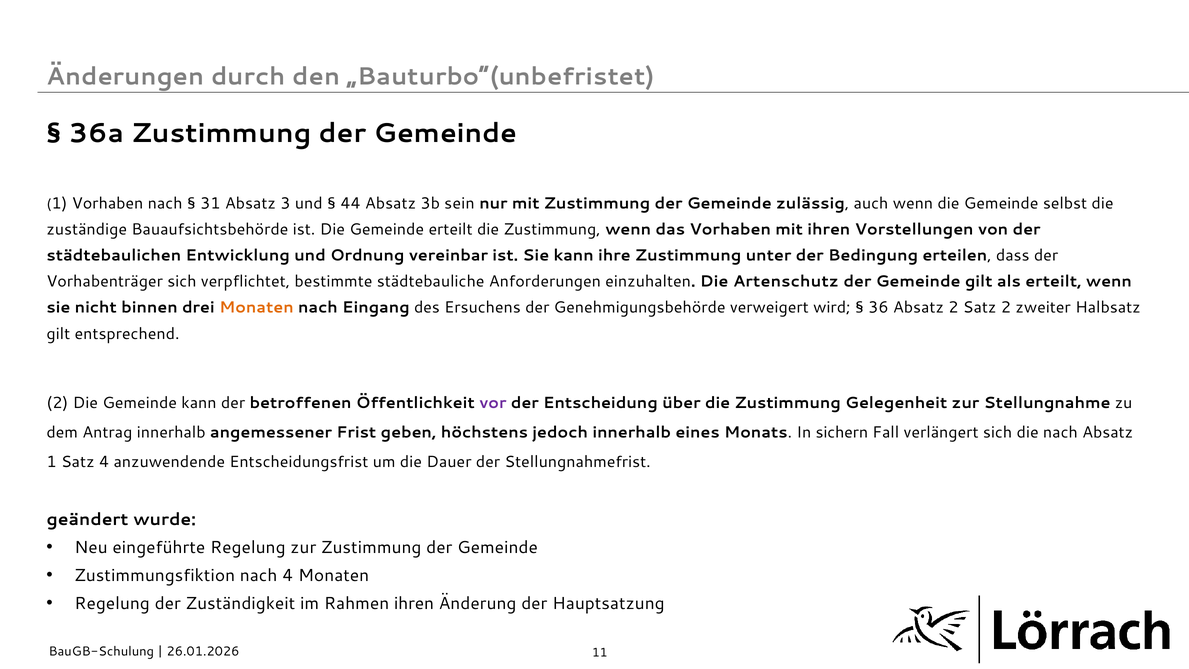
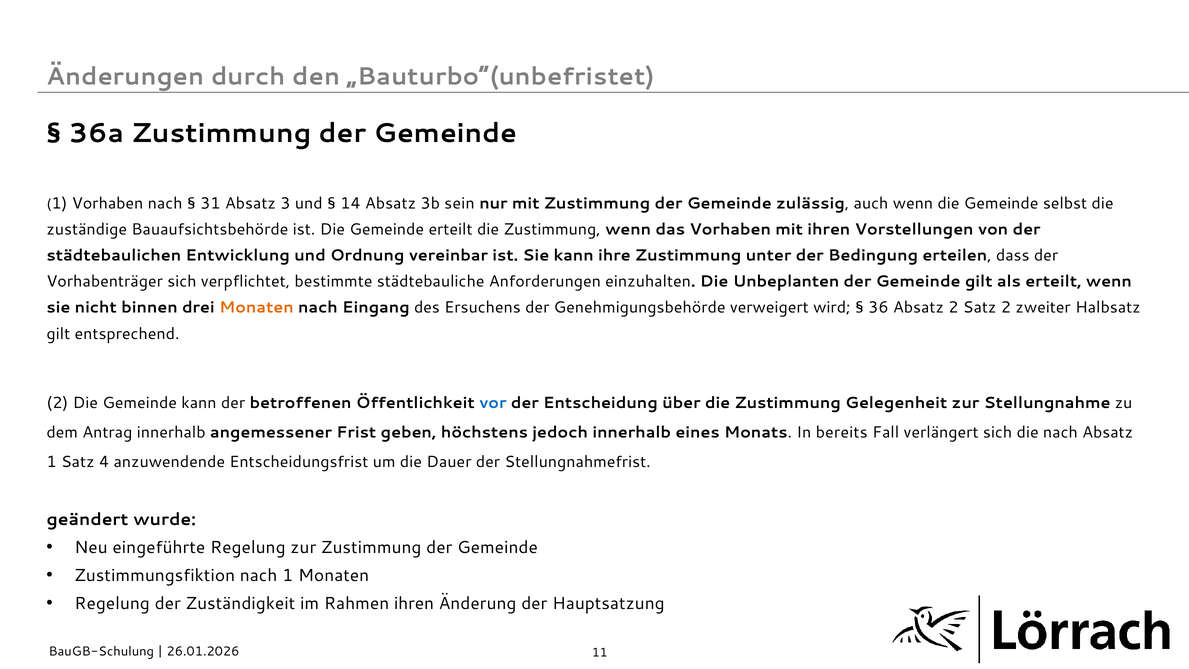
44: 44 -> 14 (350, 203)
Artenschutz: Artenschutz -> Unbeplanten (786, 281)
vor colour: purple -> blue (493, 403)
sichern: sichern -> bereits (842, 432)
nach 4: 4 -> 1 (288, 575)
